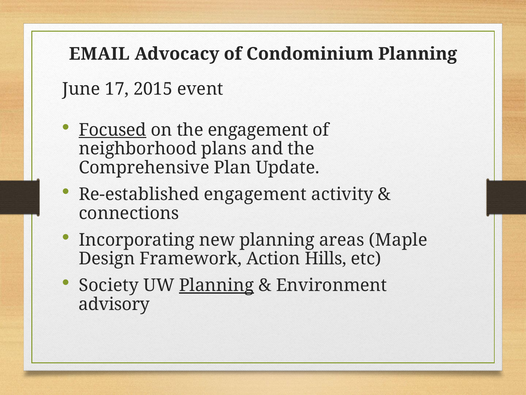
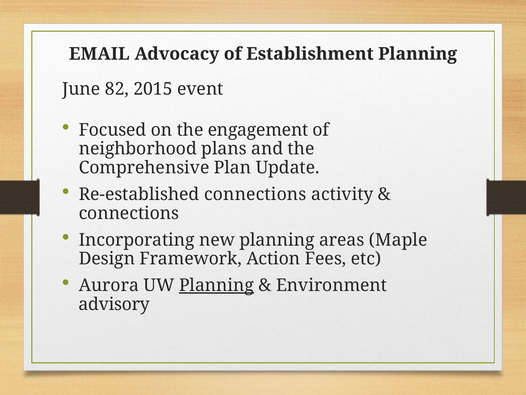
Condominium: Condominium -> Establishment (310, 54)
17: 17 -> 82 (117, 89)
Focused underline: present -> none (113, 130)
Re-established engagement: engagement -> connections (255, 194)
Hills: Hills -> Fees (326, 259)
Society: Society -> Aurora (109, 285)
